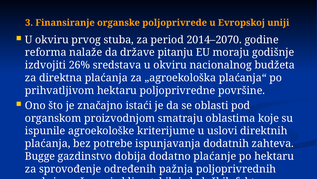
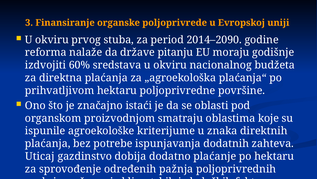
2014–2070: 2014–2070 -> 2014–2090 (214, 40)
26%: 26% -> 60% (79, 65)
uslovi: uslovi -> znaka (222, 130)
Bugge: Bugge -> Uticaj (40, 156)
